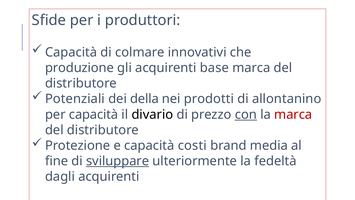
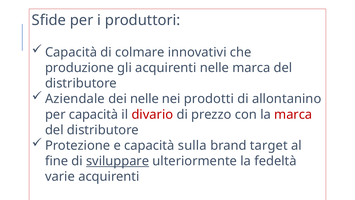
acquirenti base: base -> nelle (214, 68)
Potenziali: Potenziali -> Aziendale (75, 99)
dei della: della -> nelle (144, 99)
divario colour: black -> red (152, 114)
con underline: present -> none (246, 114)
costi: costi -> sulla (192, 145)
media: media -> target (269, 145)
dagli: dagli -> varie (60, 176)
